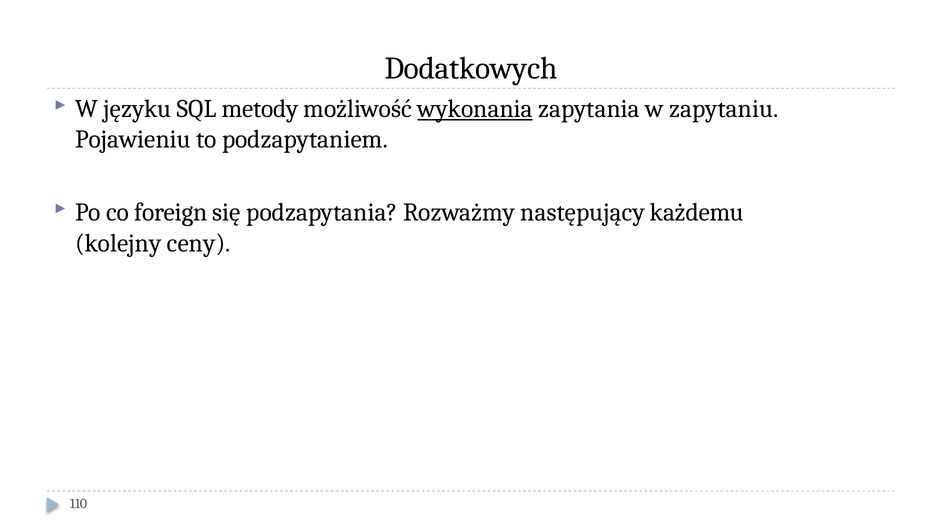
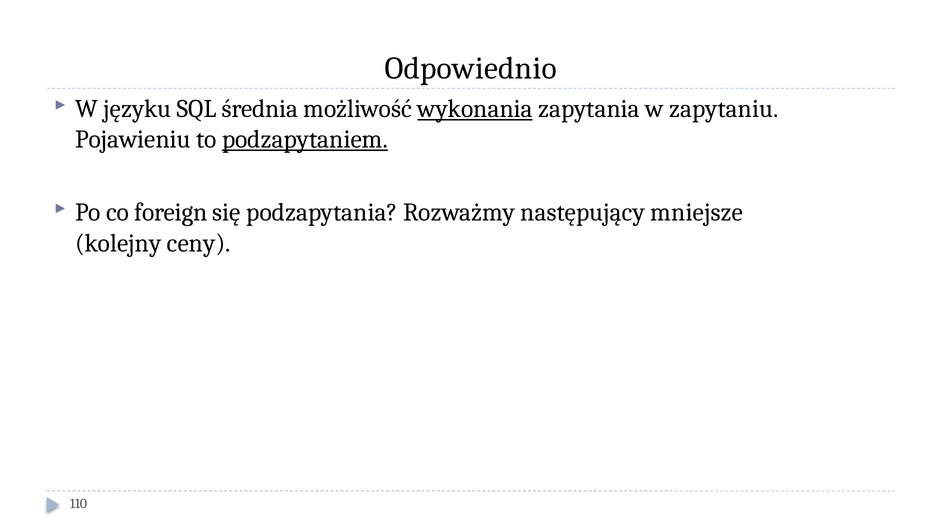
Dodatkowych: Dodatkowych -> Odpowiednio (471, 68)
metody: metody -> średnia (260, 109)
podzapytaniem underline: none -> present (305, 139)
każdemu: każdemu -> mniejsze (697, 212)
